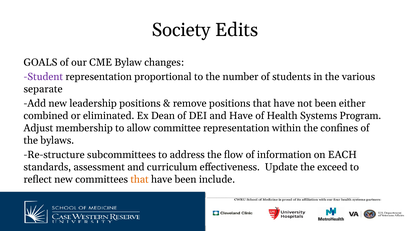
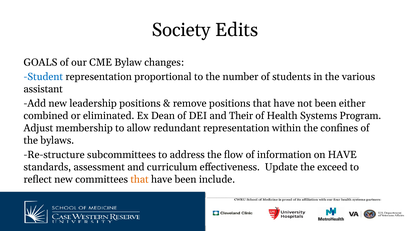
Student colour: purple -> blue (43, 77)
separate: separate -> assistant (43, 89)
and Have: Have -> Their (241, 116)
committee: committee -> redundant (177, 128)
on EACH: EACH -> HAVE (342, 154)
